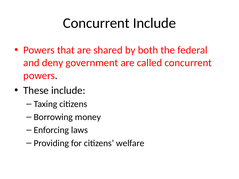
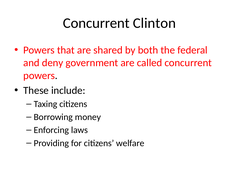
Concurrent Include: Include -> Clinton (154, 23)
